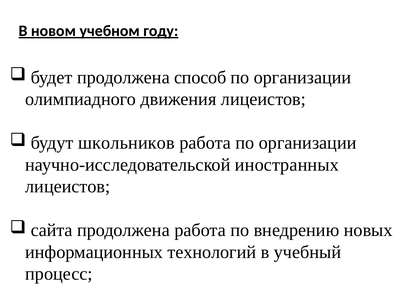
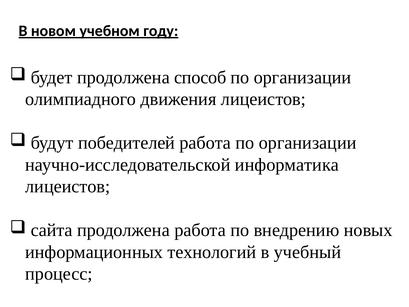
школьников: школьников -> победителей (127, 143)
иностранных: иностранных -> информатика (287, 165)
